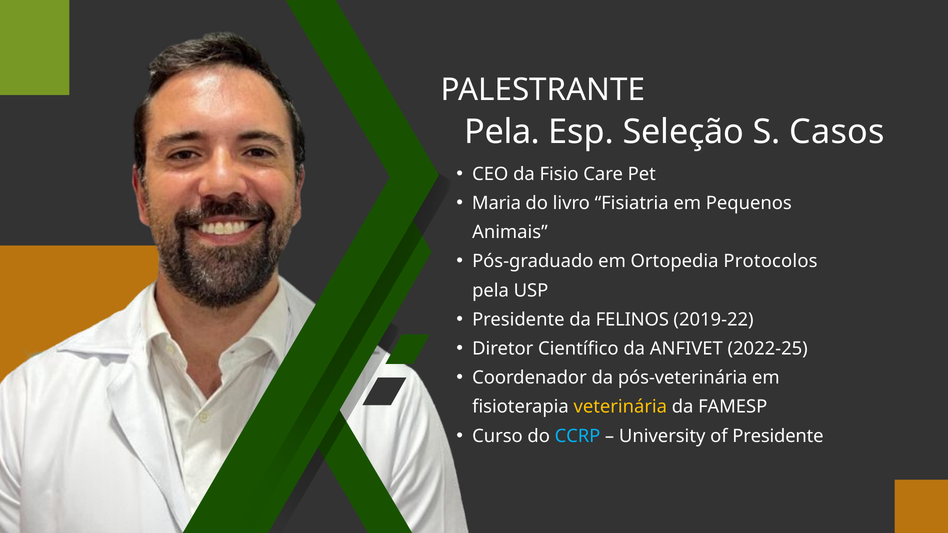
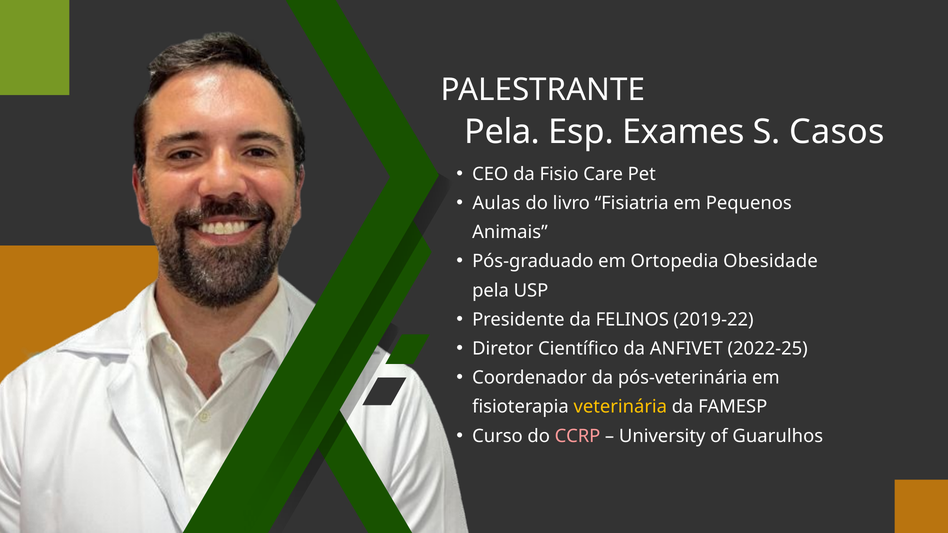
Seleção: Seleção -> Exames (683, 132)
Maria: Maria -> Aulas (496, 203)
Protocolos: Protocolos -> Obesidade (771, 262)
CCRP colour: light blue -> pink (578, 436)
of Presidente: Presidente -> Guarulhos (778, 436)
